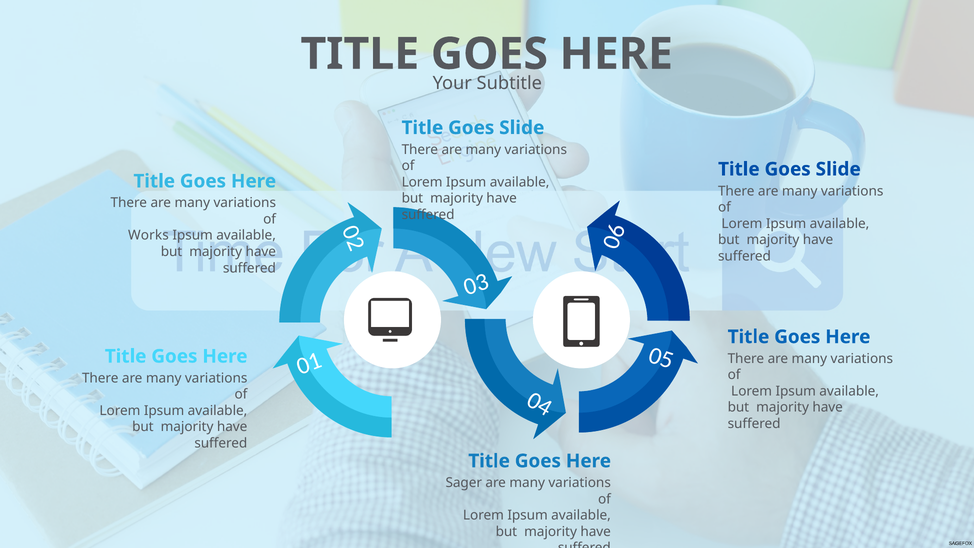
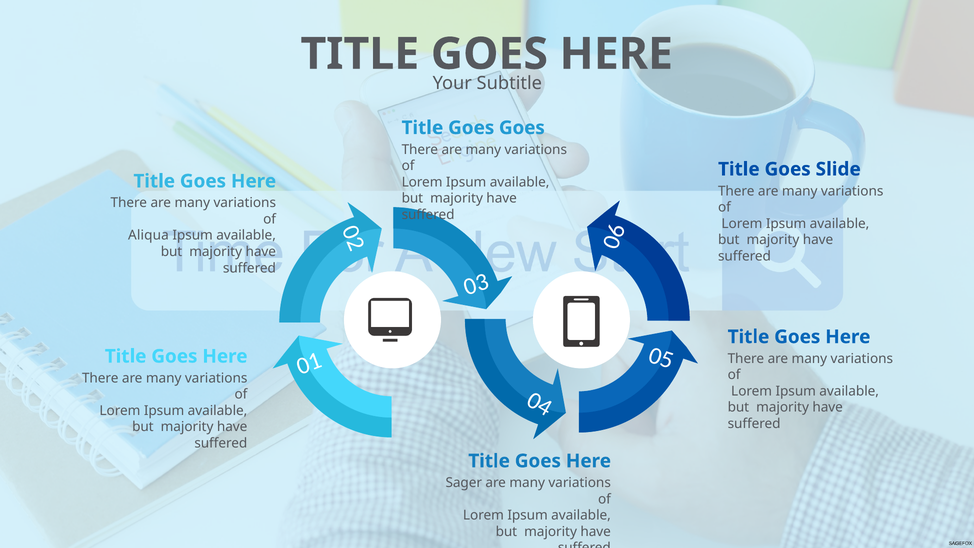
Slide: Slide -> Goes (522, 128)
Works: Works -> Aliqua (148, 235)
